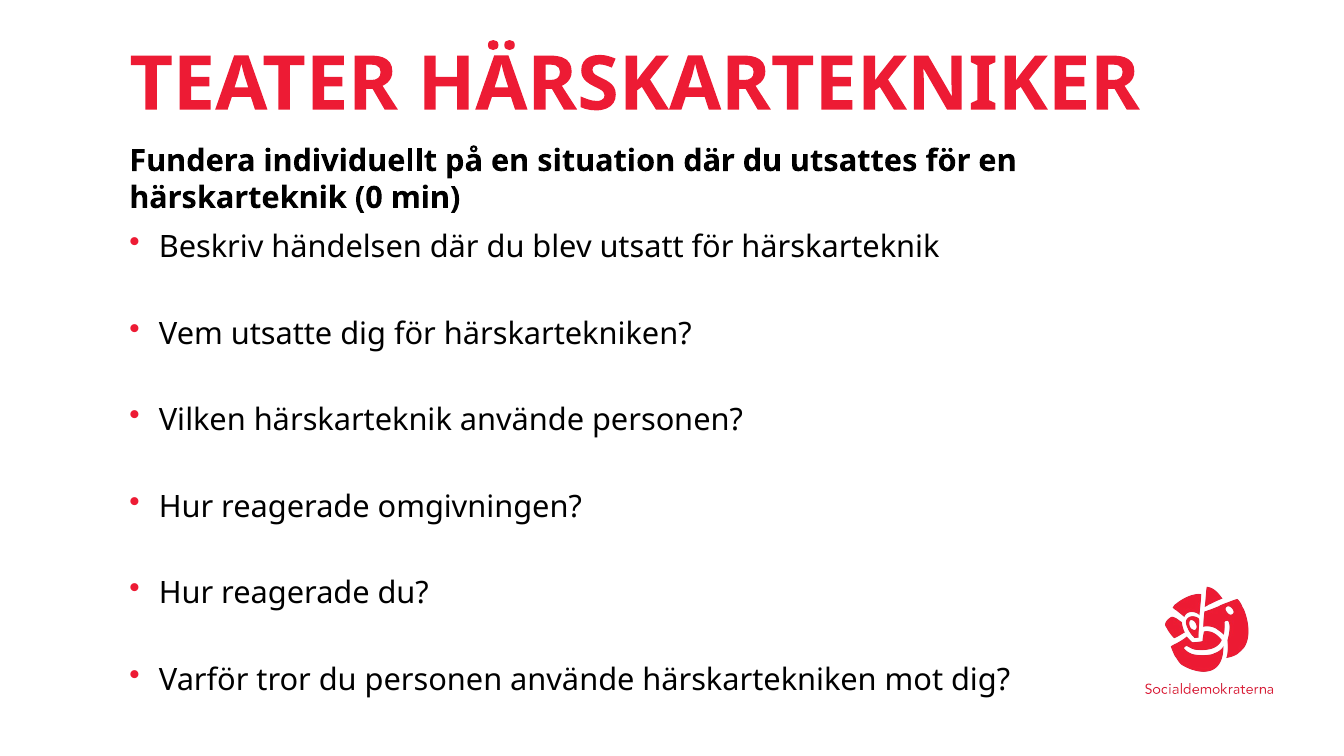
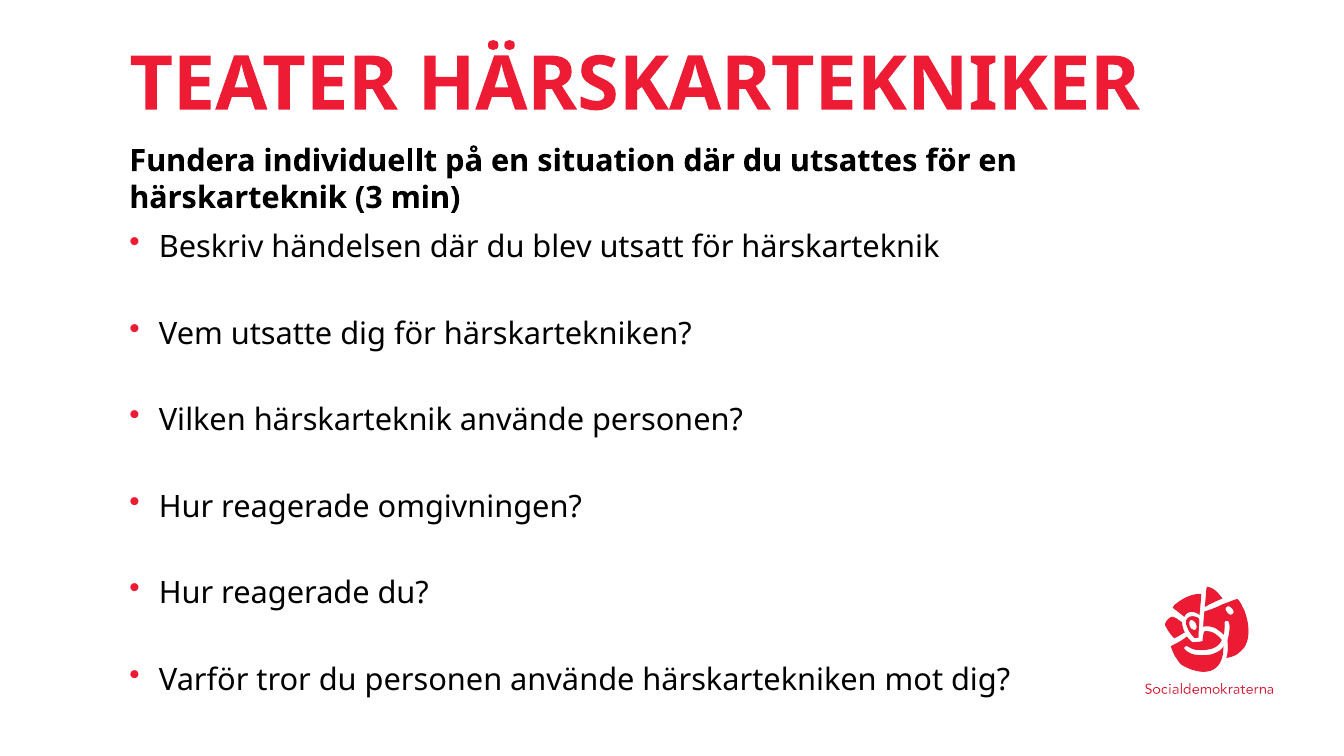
0: 0 -> 3 (369, 198)
